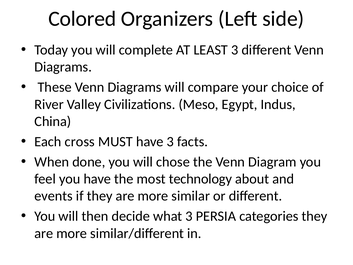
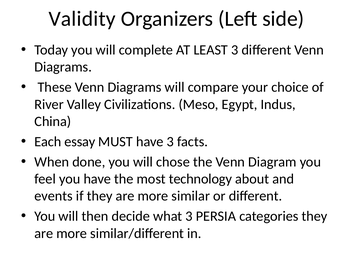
Colored: Colored -> Validity (82, 19)
cross: cross -> essay (80, 142)
